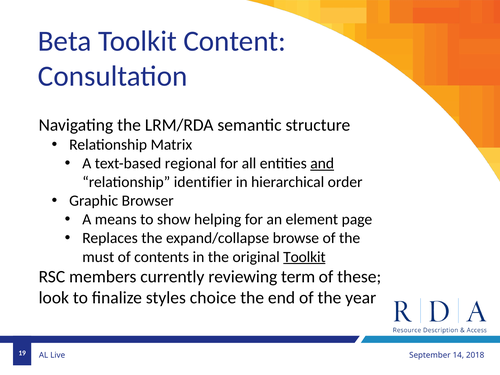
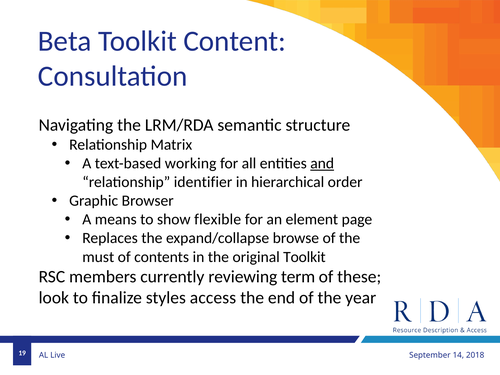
regional: regional -> working (191, 163)
helping: helping -> flexible (218, 220)
Toolkit underline: present -> none (304, 257)
choice: choice -> access (213, 298)
